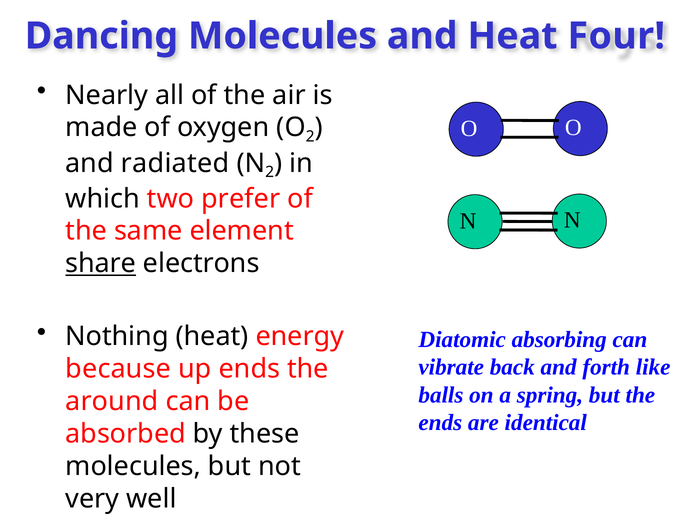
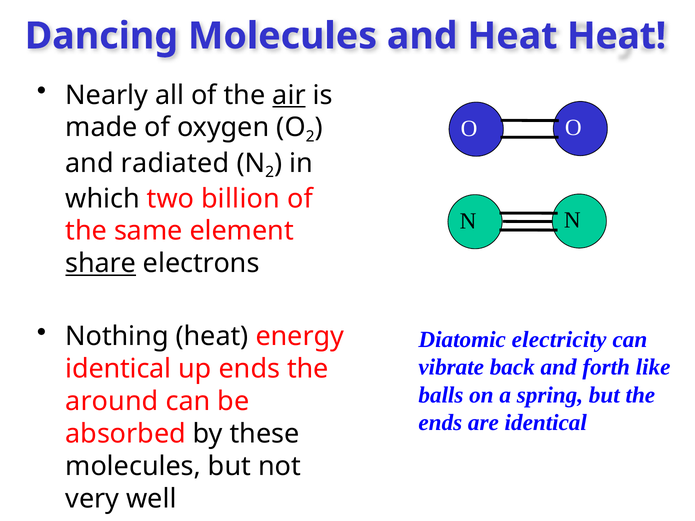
Heat Four: Four -> Heat (617, 36)
air underline: none -> present (289, 95)
prefer: prefer -> billion (241, 199)
absorbing: absorbing -> electricity (559, 340)
because: because -> identical (118, 369)
